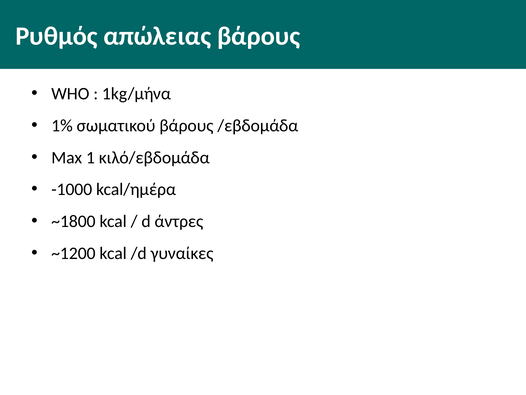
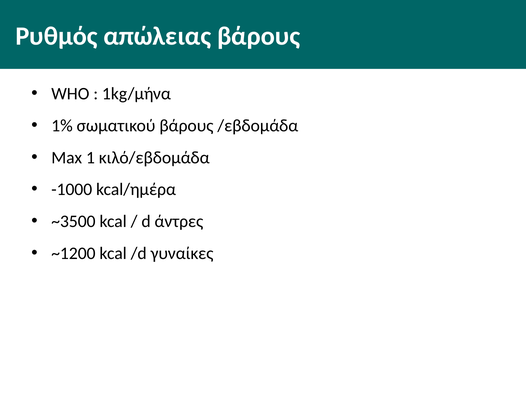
~1800: ~1800 -> ~3500 (73, 221)
